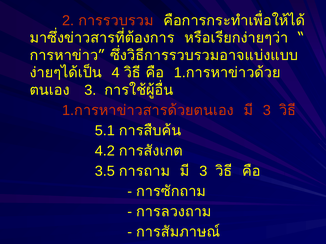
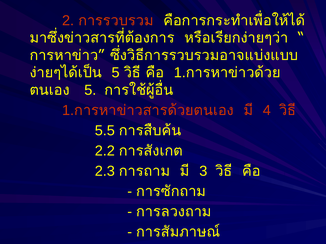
4: 4 -> 5 (116, 73)
3: 3 -> 5 (90, 90)
3: 3 -> 4 (267, 110)
5.1: 5.1 -> 5.5 (105, 131)
4.2: 4.2 -> 2.2 (105, 151)
3.5: 3.5 -> 2.3 (105, 171)
